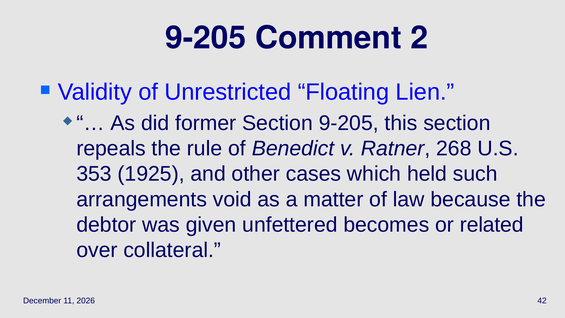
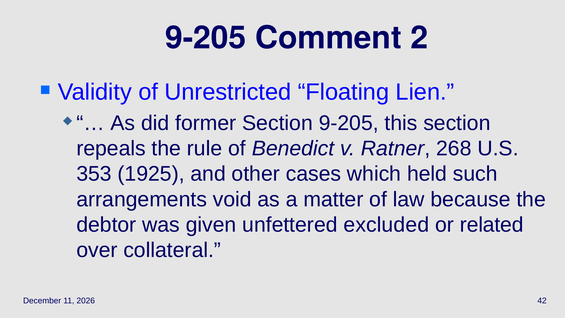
becomes: becomes -> excluded (386, 225)
